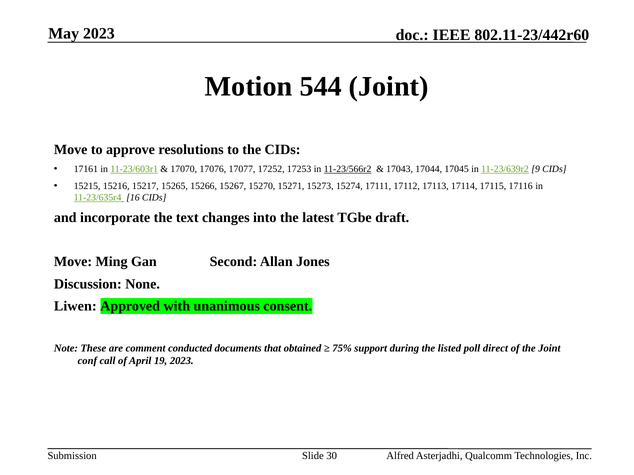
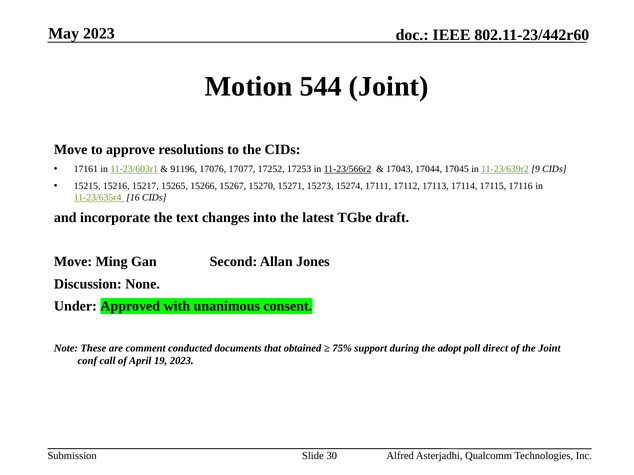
17070: 17070 -> 91196 (184, 169)
Liwen: Liwen -> Under (75, 306)
listed: listed -> adopt (450, 348)
